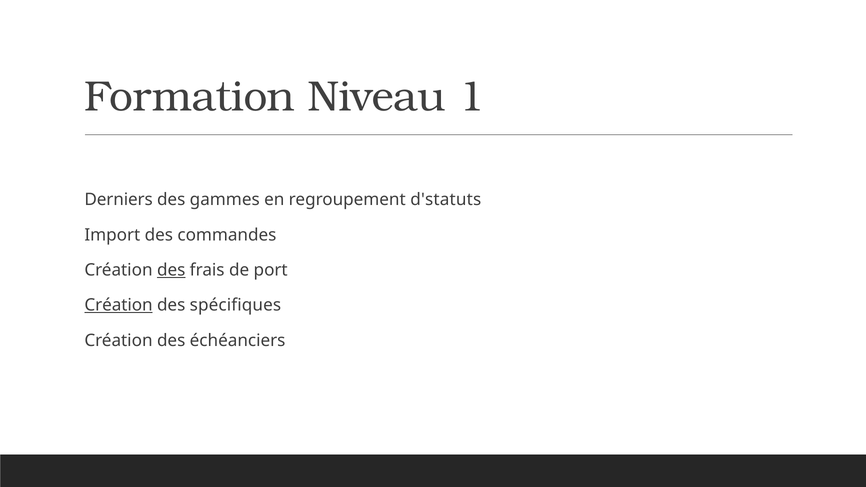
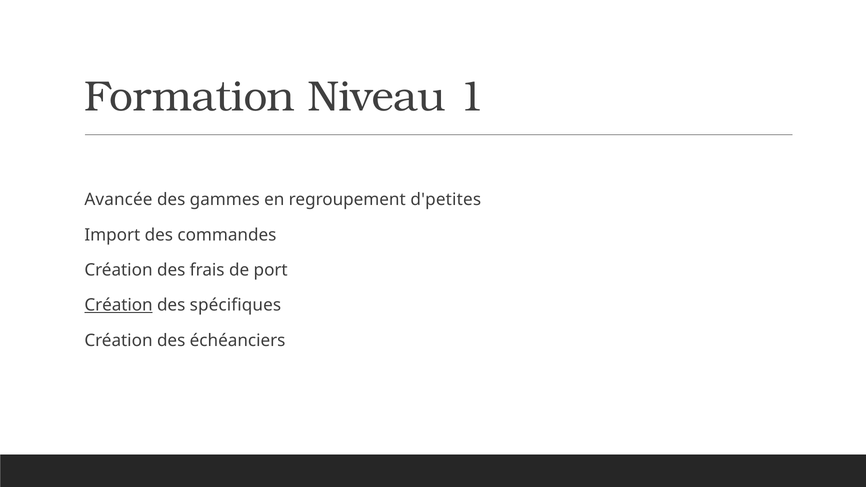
Derniers: Derniers -> Avancée (118, 200)
d'statuts: d'statuts -> d'petites (446, 200)
des underline: present -> none (171, 270)
